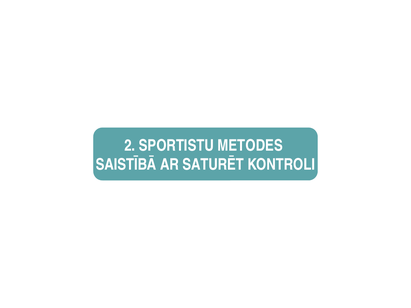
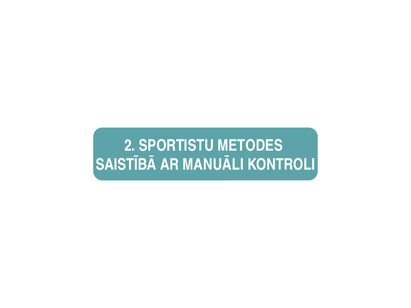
SATURĒT: SATURĒT -> MANUĀLI (213, 165)
